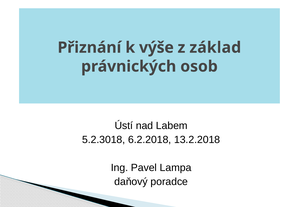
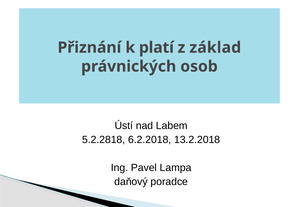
výše: výše -> platí (156, 48)
5.2.3018: 5.2.3018 -> 5.2.2818 (104, 140)
